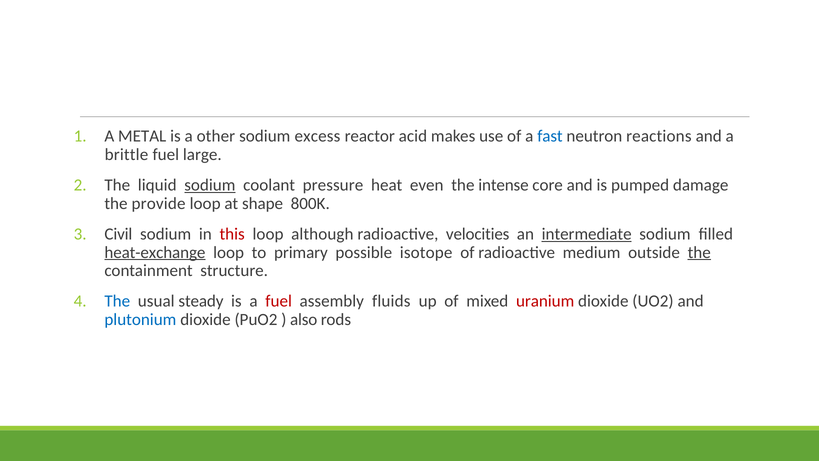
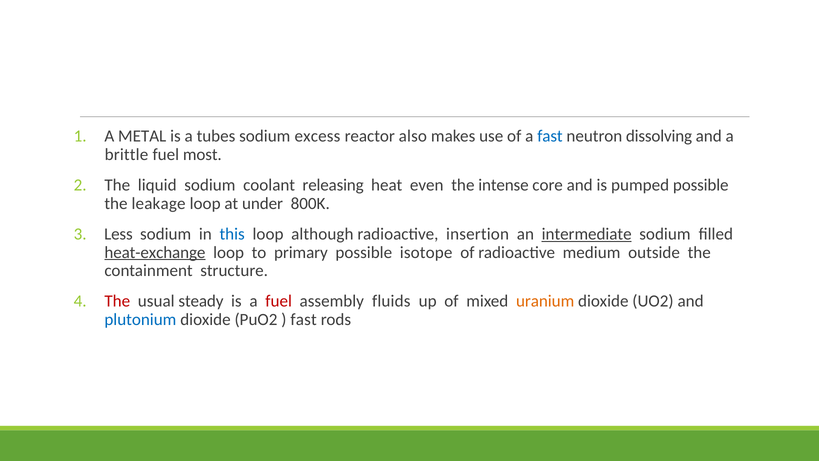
other: other -> tubes (216, 136)
acid: acid -> also (413, 136)
reactions: reactions -> dissolving (659, 136)
large: large -> most (202, 155)
sodium underline: present -> none (210, 185)
pressure: pressure -> releasing (333, 185)
pumped damage: damage -> possible (701, 185)
provide: provide -> leakage (159, 203)
shape: shape -> under (263, 203)
Civil: Civil -> Less (118, 234)
this colour: red -> blue (232, 234)
velocities: velocities -> insertion (478, 234)
the underline: present -> none (699, 252)
The colour: blue -> red (117, 301)
uranium colour: red -> orange (545, 301)
also: also -> fast (304, 319)
